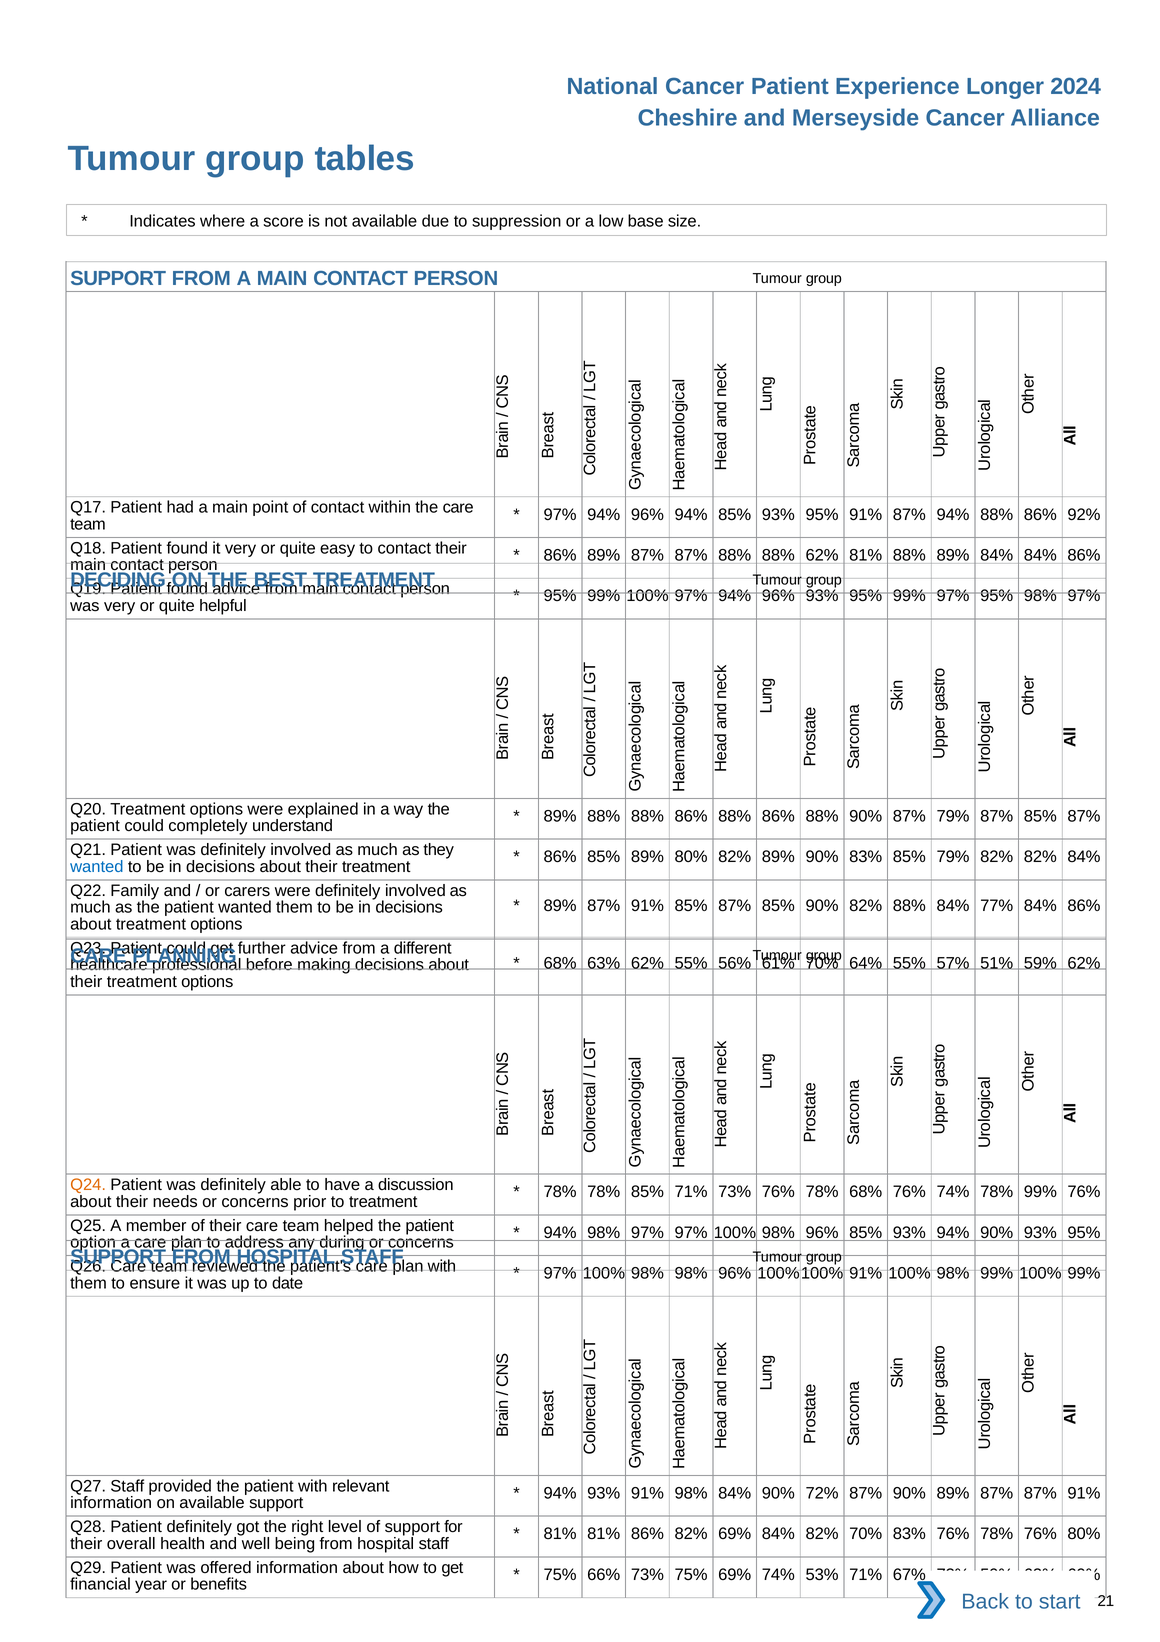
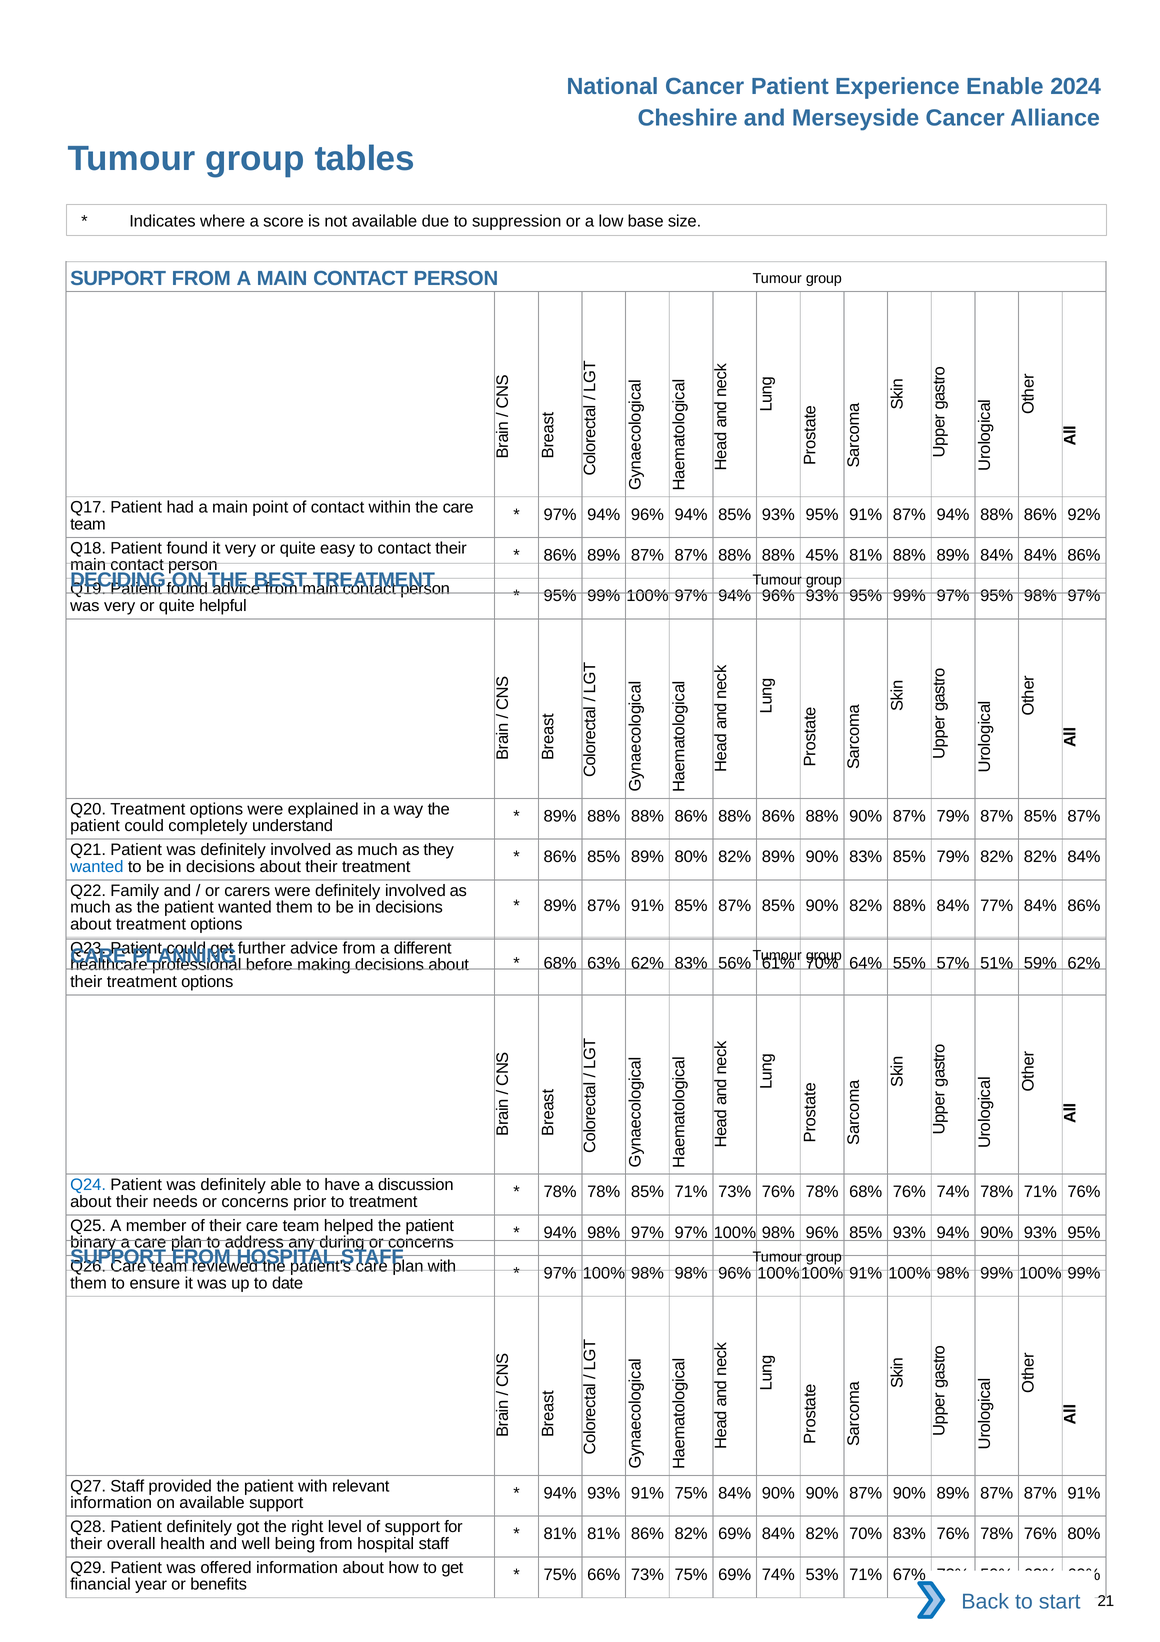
Longer: Longer -> Enable (1005, 86)
88% 62%: 62% -> 45% (822, 555)
62% 55%: 55% -> 83% (691, 963)
Q24 colour: orange -> blue (88, 1185)
78% 99%: 99% -> 71% (1040, 1192)
option: option -> binary (93, 1242)
91% 98%: 98% -> 75% (691, 1493)
90% 72%: 72% -> 90% (822, 1493)
